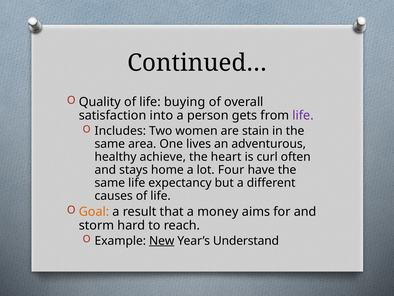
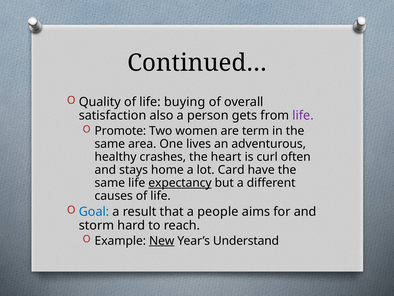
into: into -> also (162, 115)
Includes: Includes -> Promote (120, 131)
stain: stain -> term (256, 131)
achieve: achieve -> crashes (163, 157)
Four: Four -> Card (231, 170)
expectancy underline: none -> present (180, 183)
Goal colour: orange -> blue (94, 211)
money: money -> people (218, 211)
